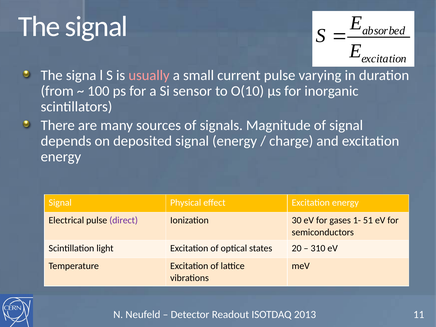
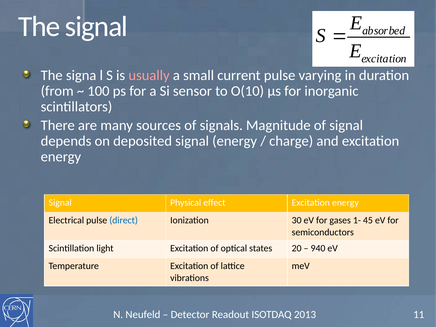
direct colour: purple -> blue (124, 220)
51: 51 -> 45 (368, 220)
310: 310 -> 940 (318, 248)
